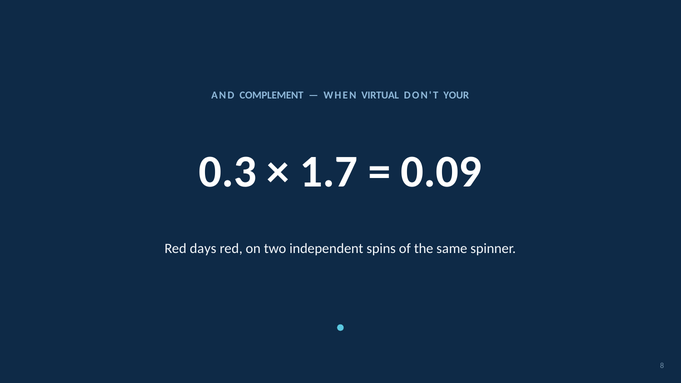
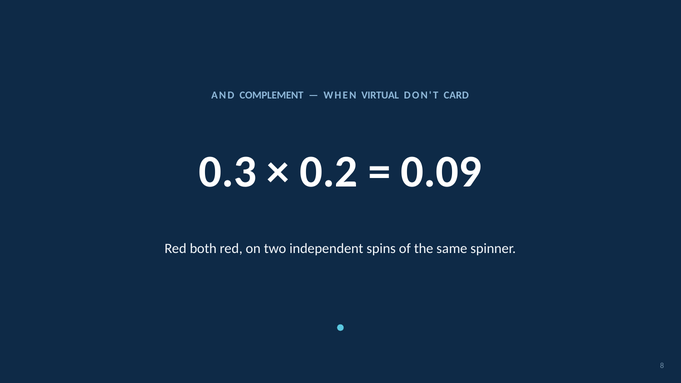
YOUR: YOUR -> CARD (456, 95)
1.7: 1.7 -> 0.2 (329, 172)
days: days -> both (203, 249)
